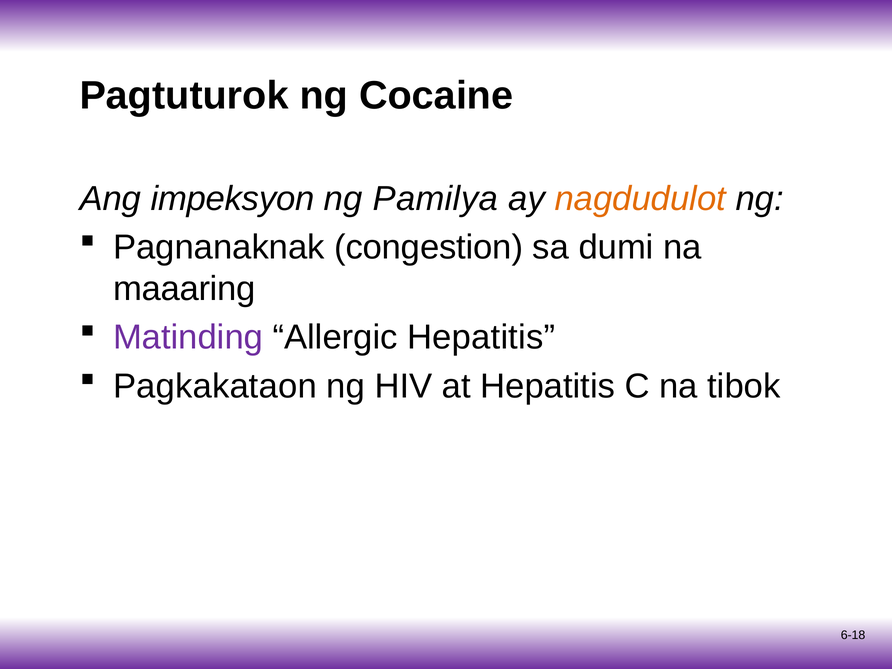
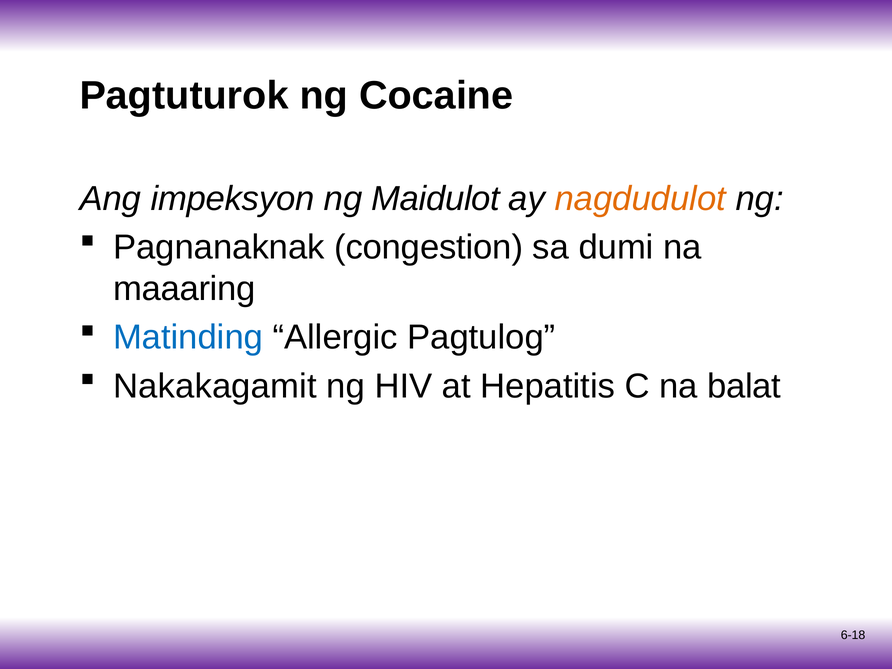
Pamilya: Pamilya -> Maidulot (436, 199)
Matinding colour: purple -> blue (188, 338)
Allergic Hepatitis: Hepatitis -> Pagtulog (481, 338)
Pagkakataon: Pagkakataon -> Nakakagamit (215, 386)
tibok: tibok -> balat (744, 386)
